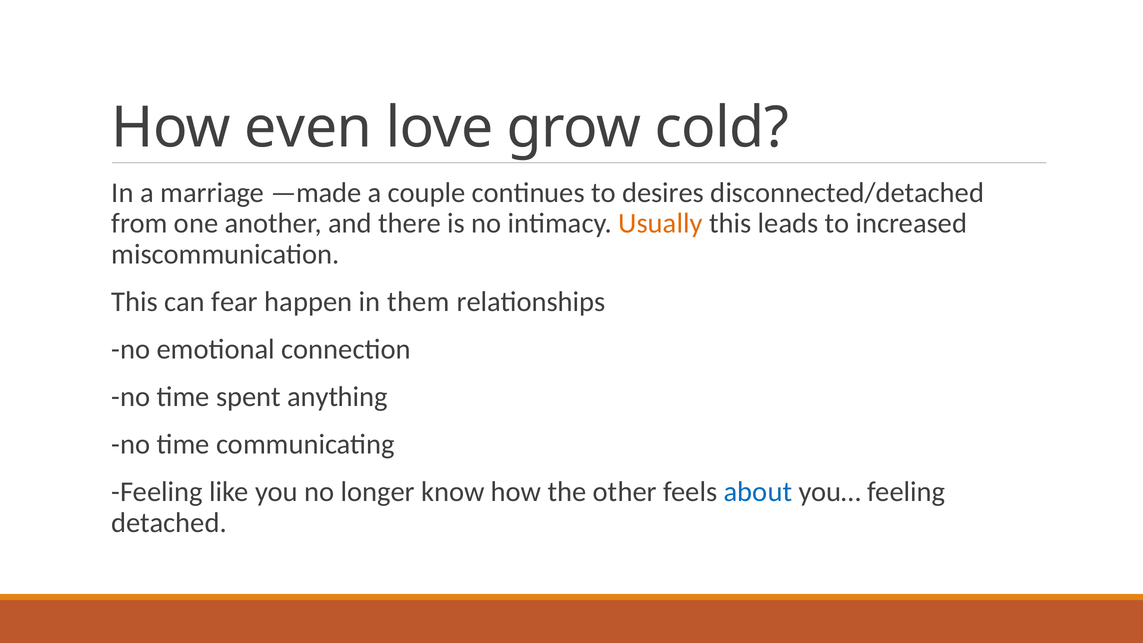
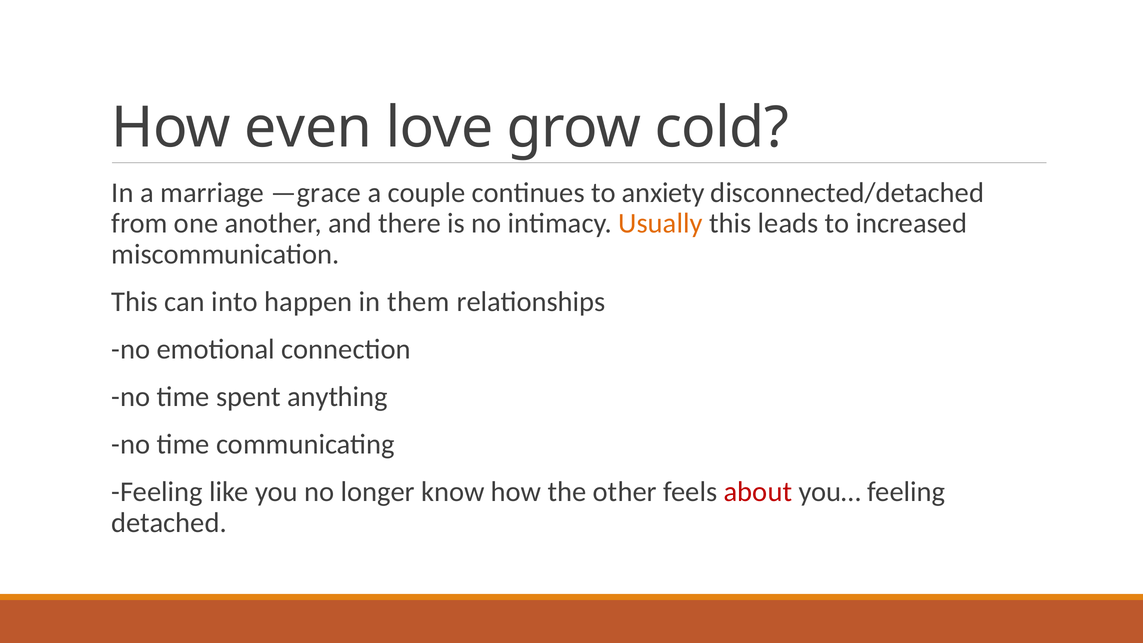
—made: —made -> —grace (316, 193)
desires: desires -> anxiety (663, 193)
fear: fear -> into (235, 302)
about colour: blue -> red (758, 492)
